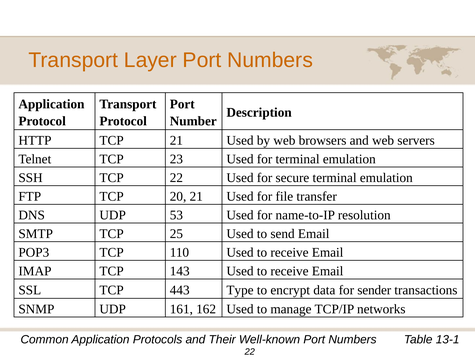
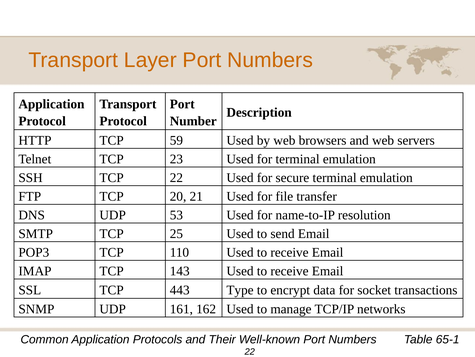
TCP 21: 21 -> 59 (176, 140)
sender: sender -> socket (374, 289)
13-1: 13-1 -> 65-1 (448, 339)
